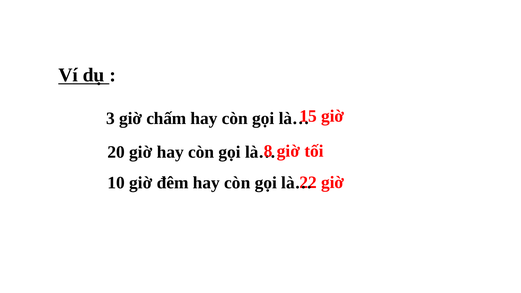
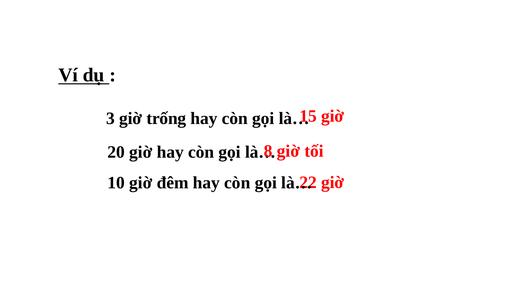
chấm: chấm -> trống (166, 118)
